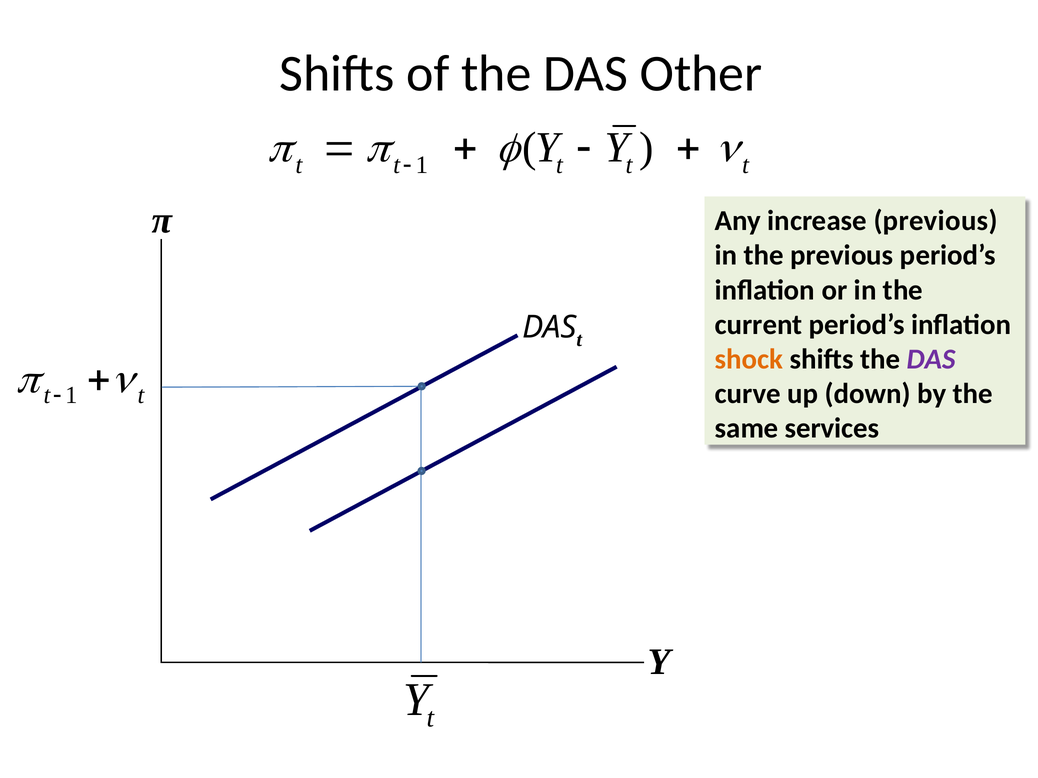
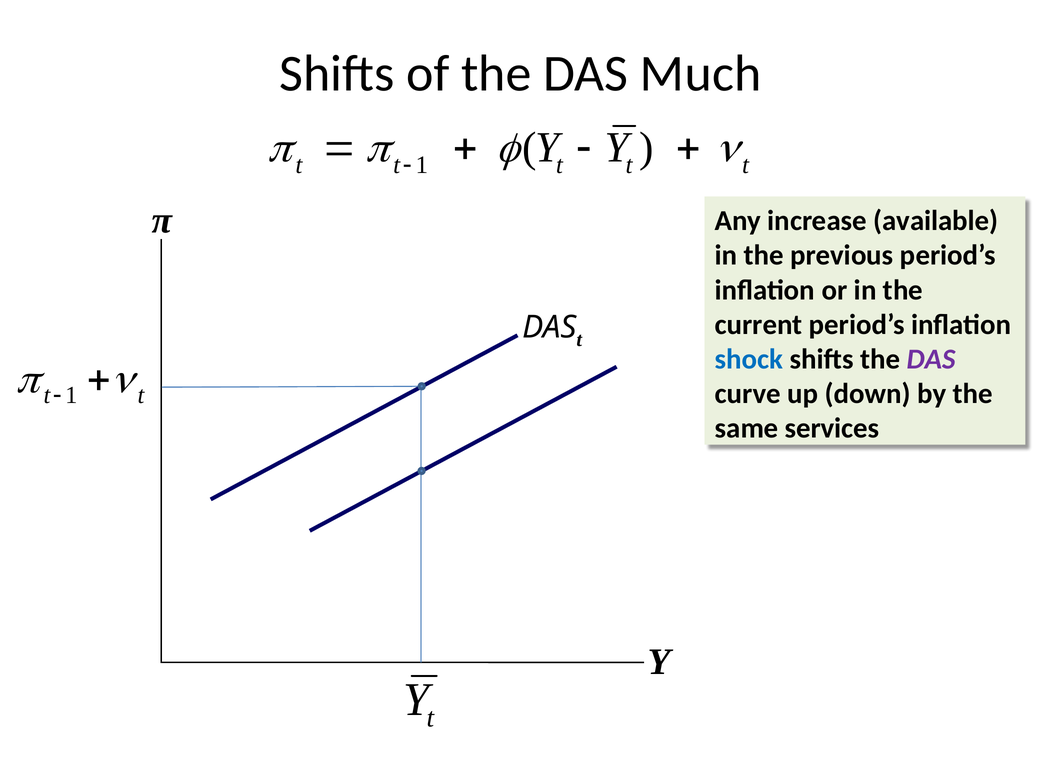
Other: Other -> Much (701, 74)
increase previous: previous -> available (936, 221)
shock colour: orange -> blue (749, 359)
